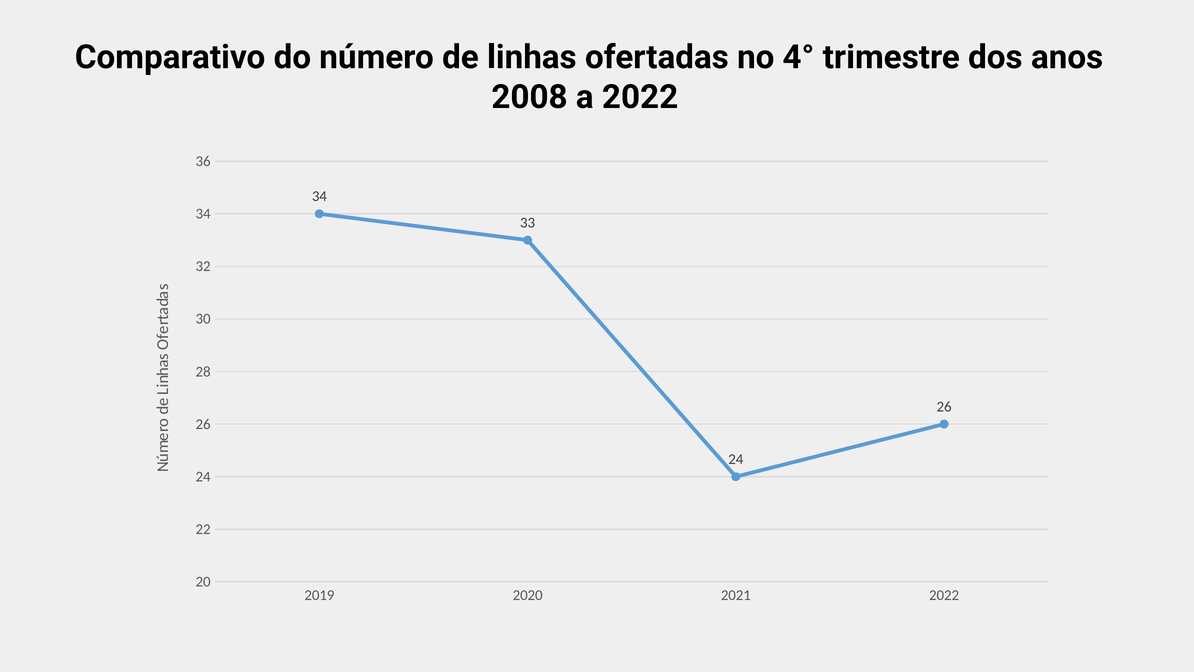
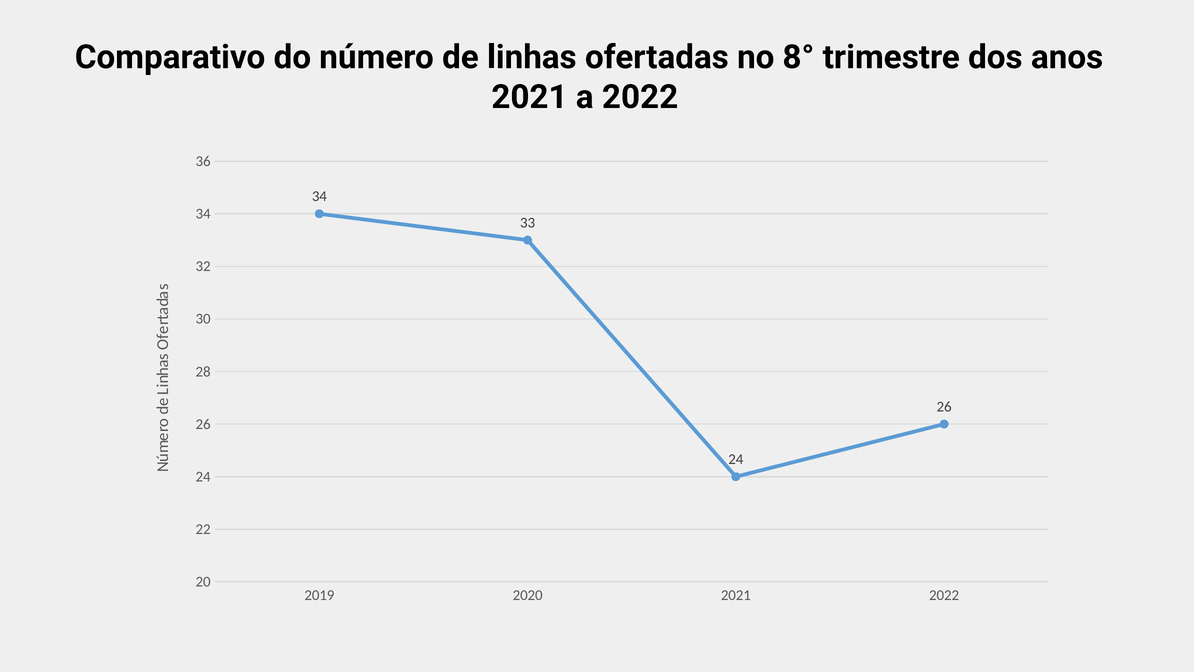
4°: 4° -> 8° (798, 57)
2008: 2008 -> 2021 (529, 97)
